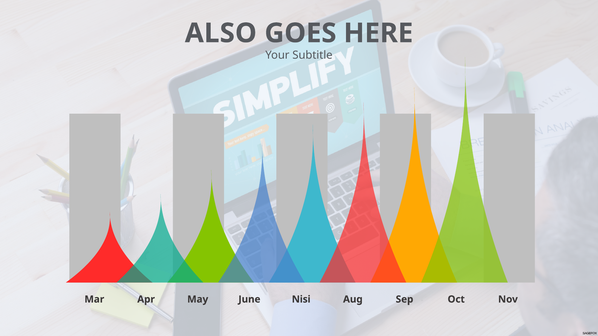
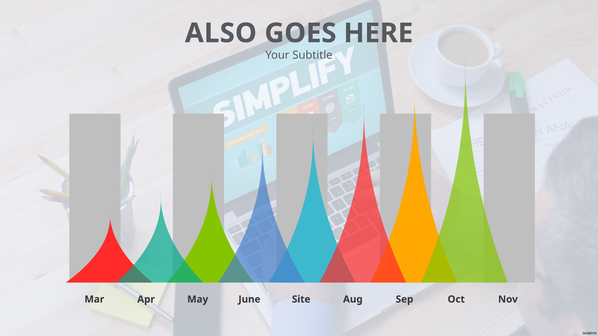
Nisi: Nisi -> Site (301, 300)
